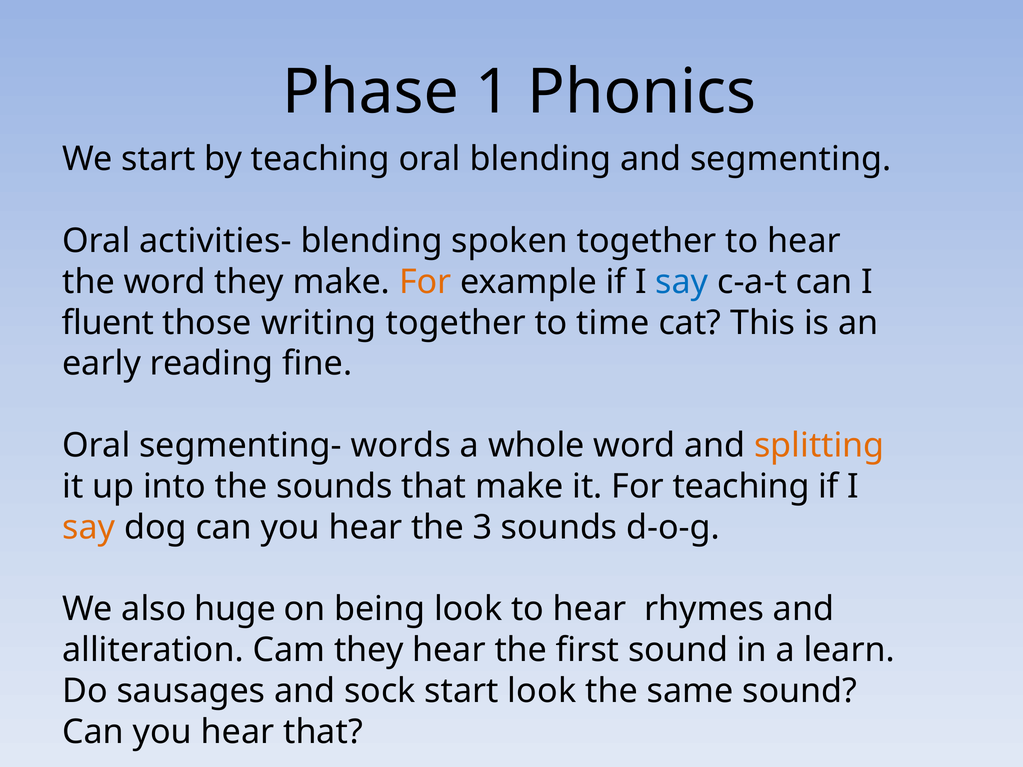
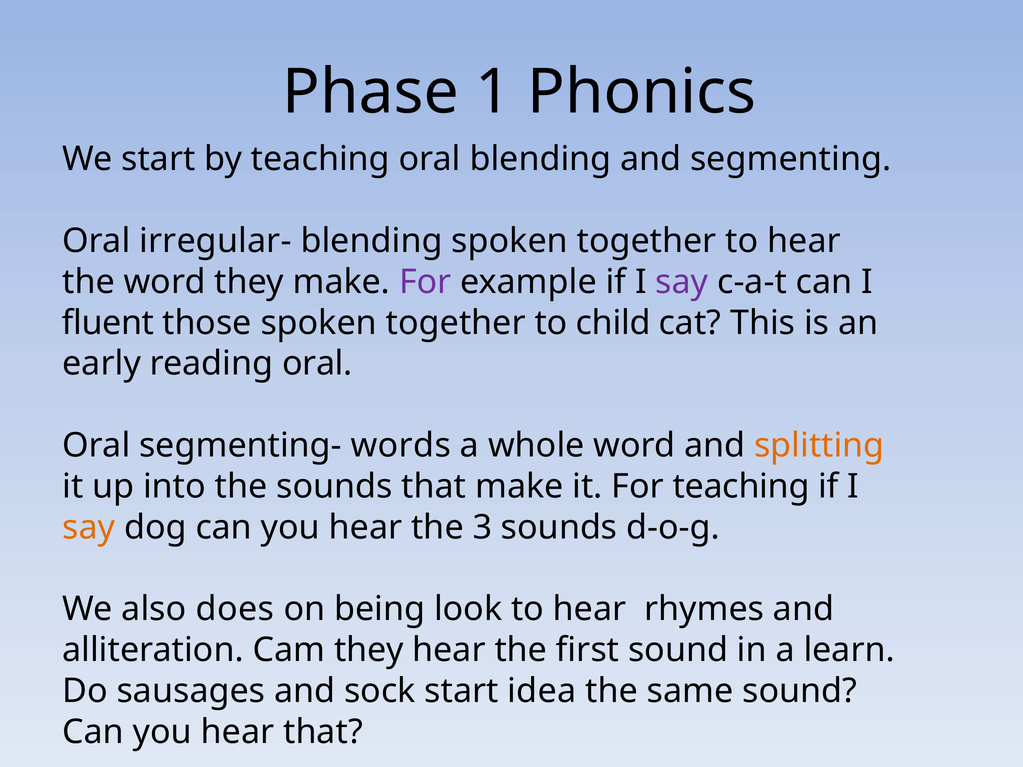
activities-: activities- -> irregular- (215, 241)
For colour: orange -> purple (425, 282)
say colour: blue -> purple (682, 282)
those writing: writing -> spoken (319, 323)
time: time -> child (613, 323)
reading fine: fine -> oral (317, 364)
huge: huge -> does (235, 609)
start look: look -> idea (542, 691)
